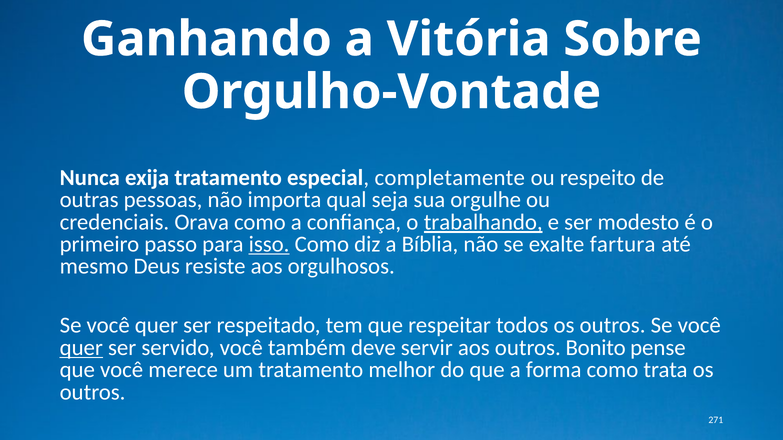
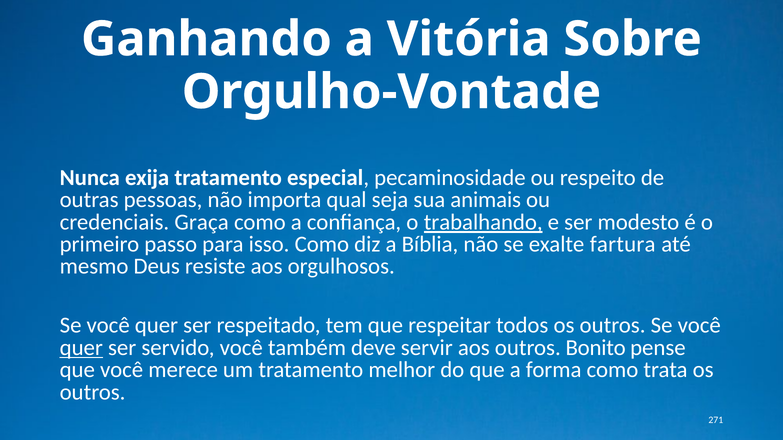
completamente: completamente -> pecaminosidade (450, 178)
orgulhe: orgulhe -> animais (486, 200)
Orava: Orava -> Graça (202, 222)
isso underline: present -> none (269, 244)
